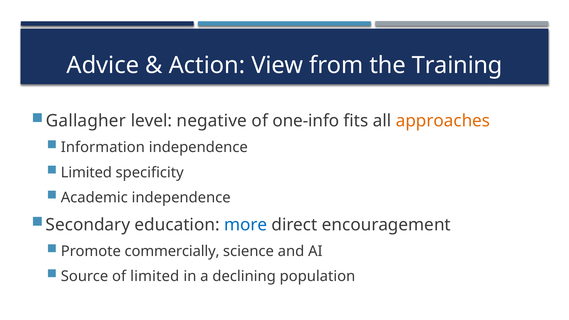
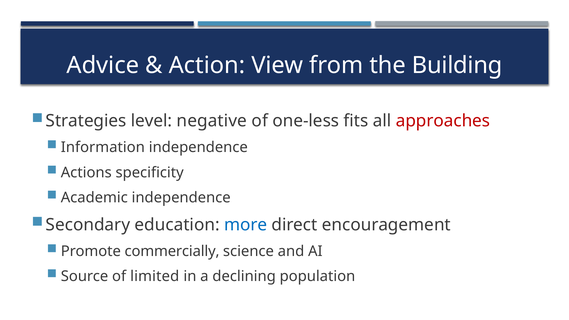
Training: Training -> Building (457, 65)
Gallagher: Gallagher -> Strategies (86, 121)
one-info: one-info -> one-less (306, 121)
approaches colour: orange -> red (443, 121)
Limited: Limited -> Actions (86, 173)
